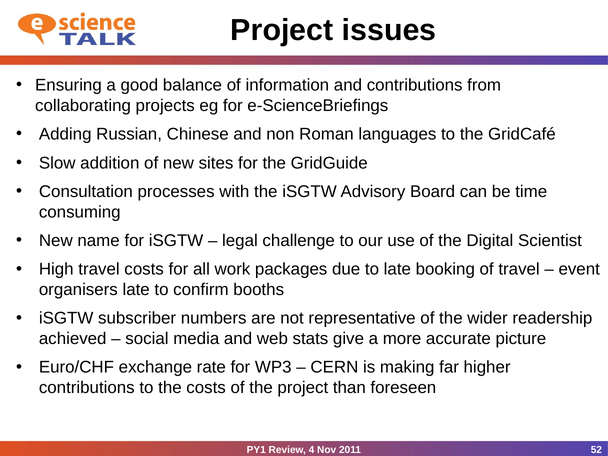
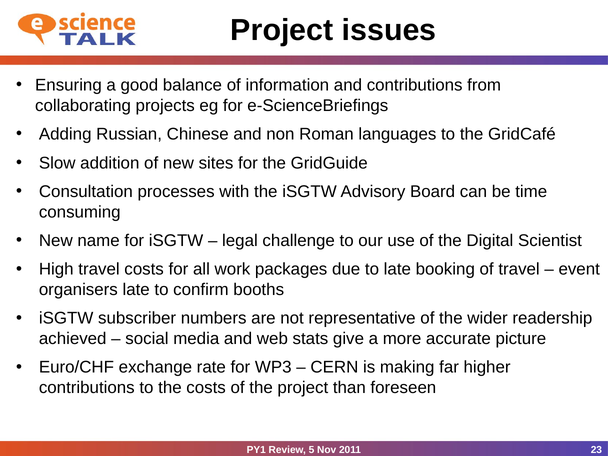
4: 4 -> 5 (312, 450)
52: 52 -> 23 (596, 450)
